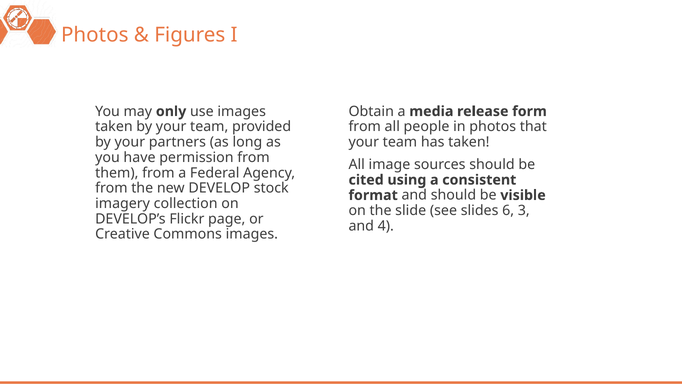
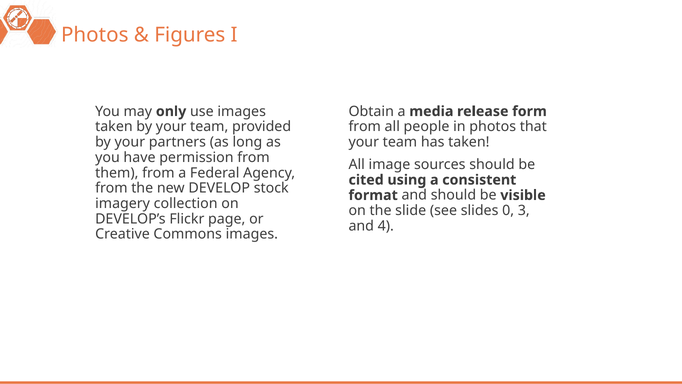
6: 6 -> 0 (508, 210)
